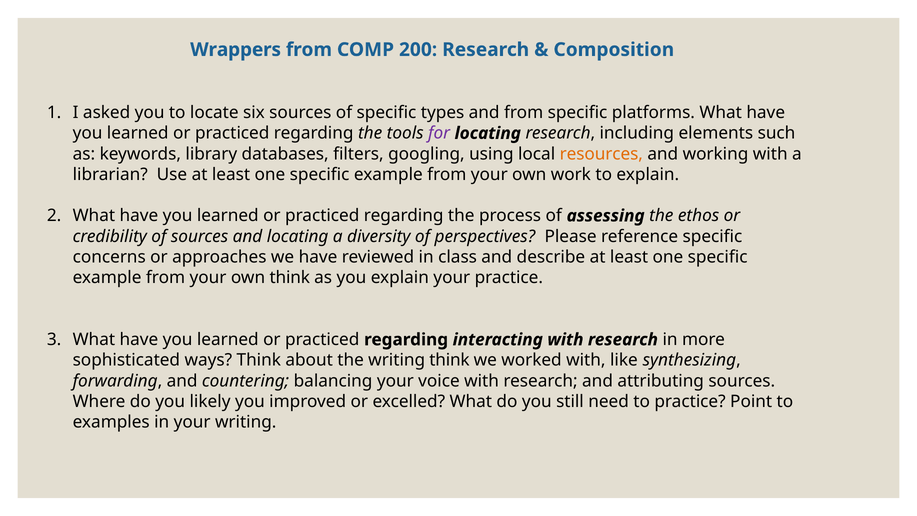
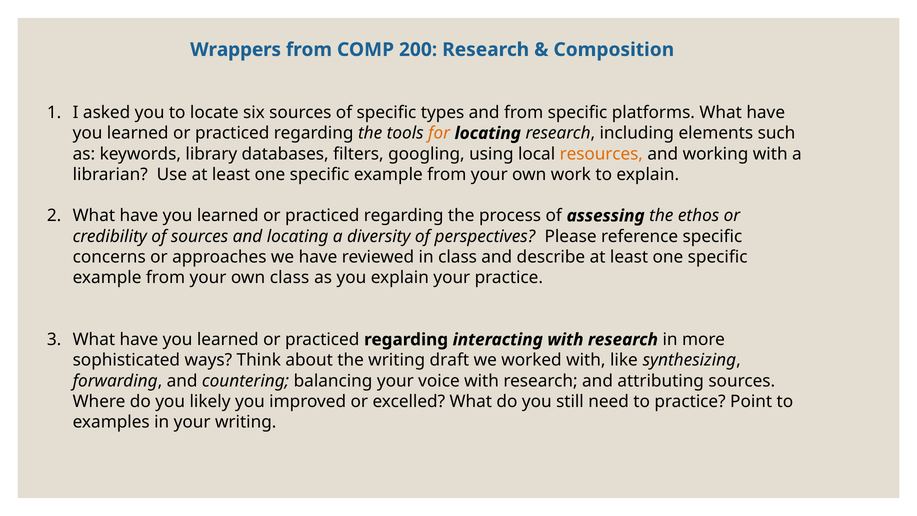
for colour: purple -> orange (439, 133)
own think: think -> class (290, 278)
writing think: think -> draft (449, 360)
